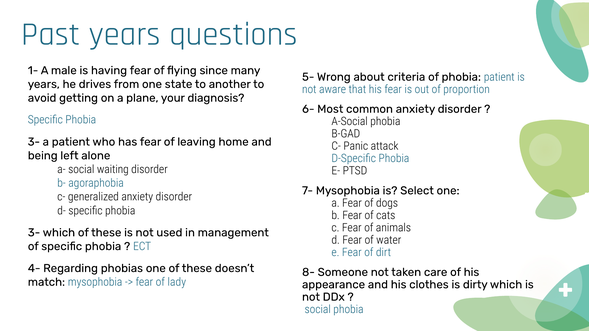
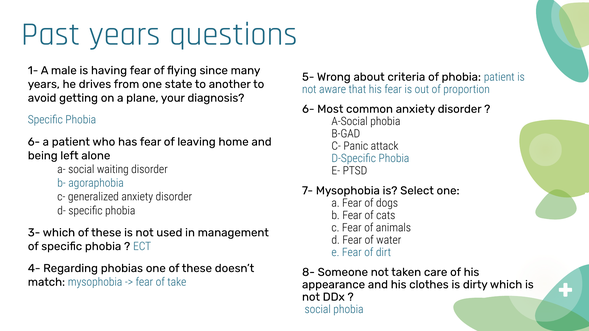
3-: 3- -> 6- (34, 142)
lady: lady -> take (177, 282)
